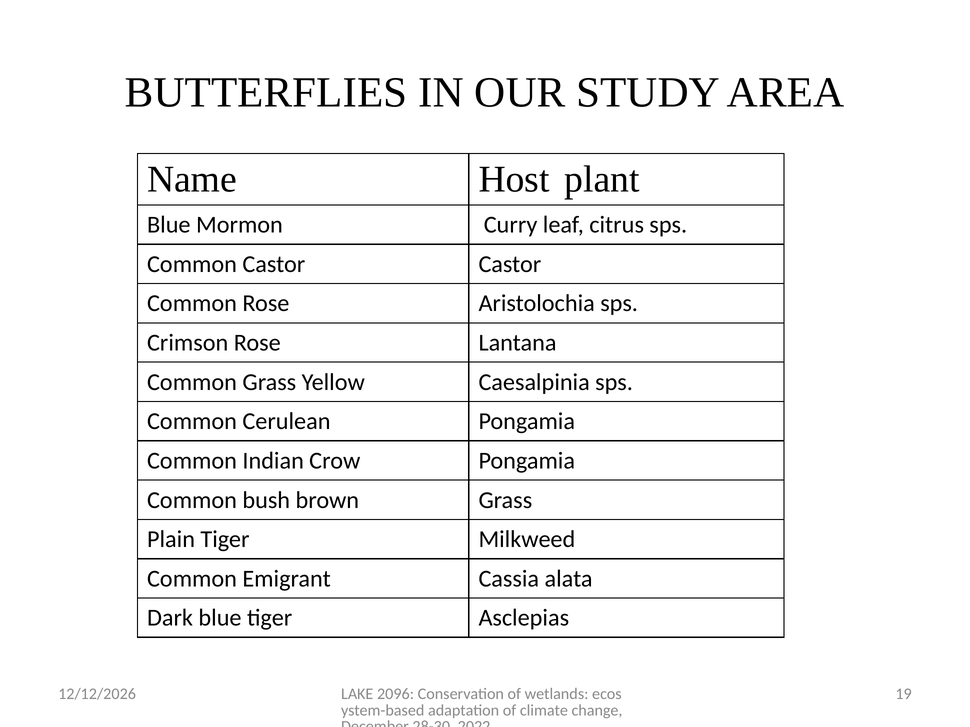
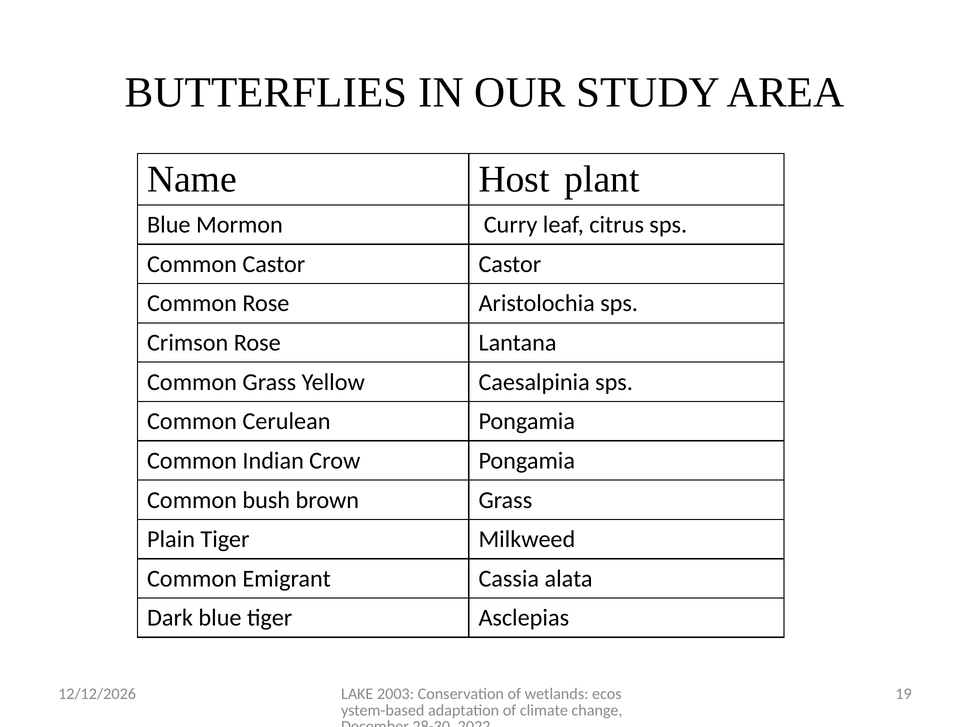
2096: 2096 -> 2003 (396, 695)
